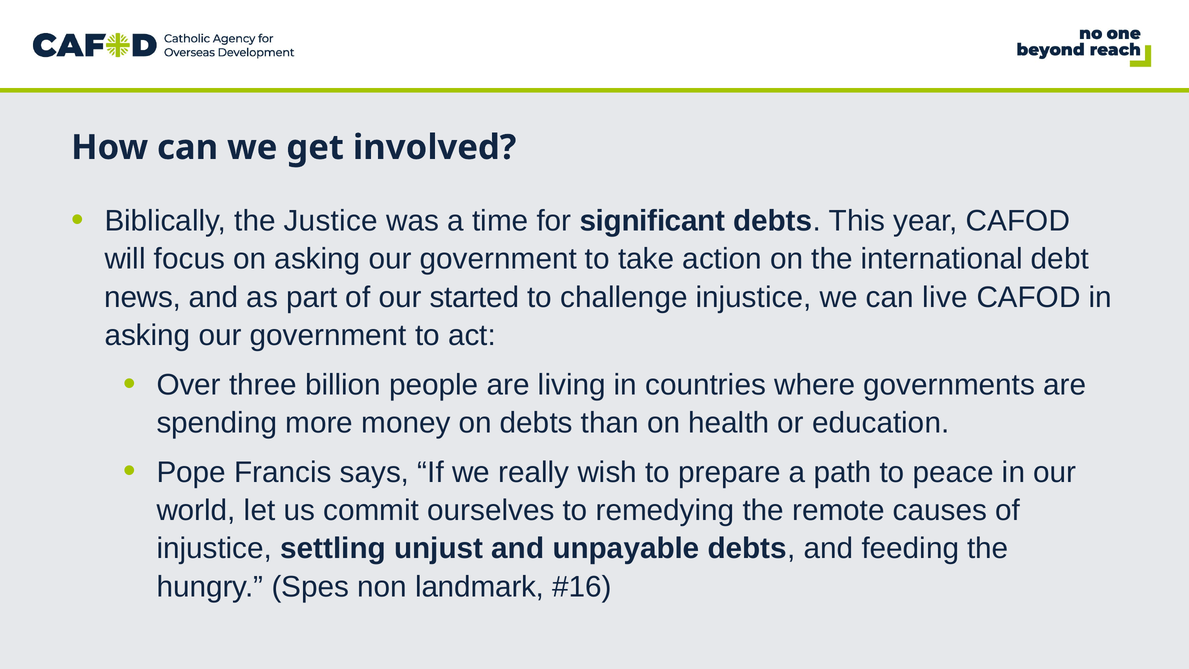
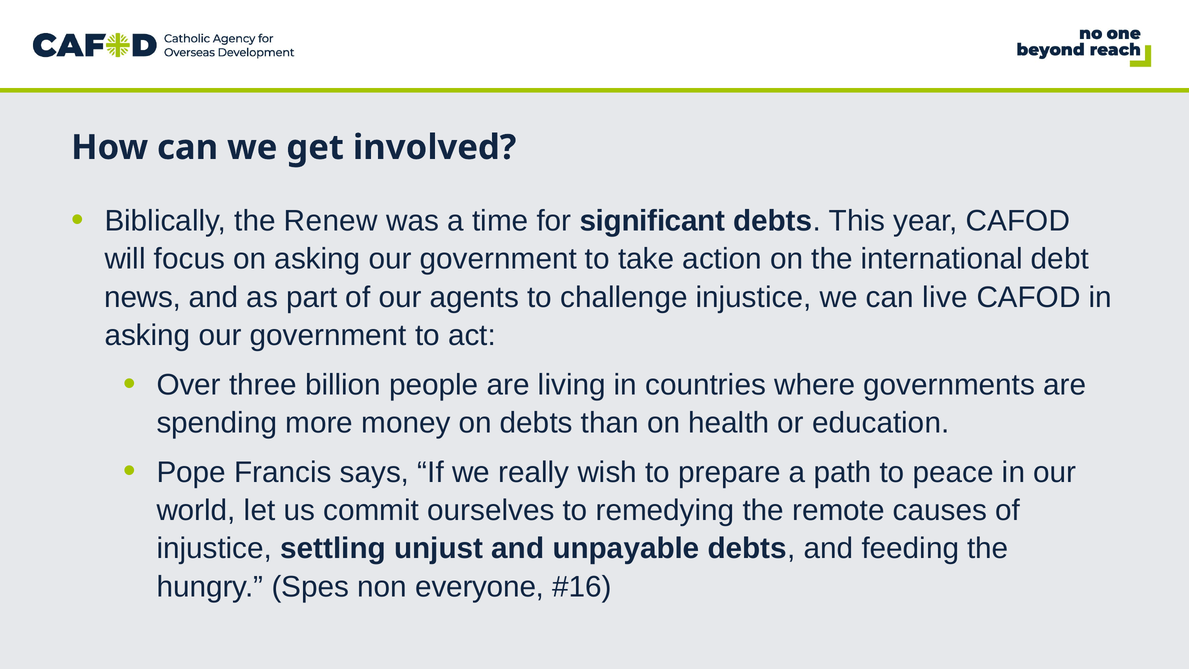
Justice: Justice -> Renew (331, 221)
started: started -> agents (474, 297)
landmark: landmark -> everyone (480, 587)
